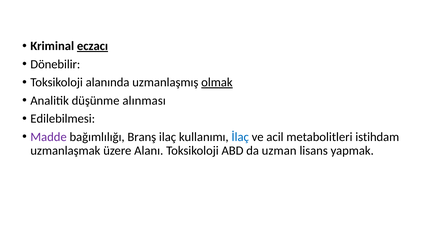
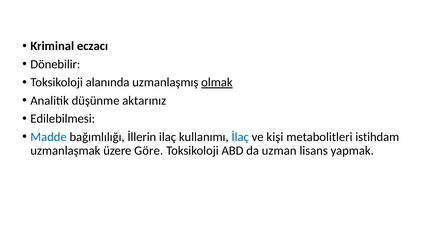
eczacı underline: present -> none (93, 46)
alınması: alınması -> aktarınız (144, 100)
Madde colour: purple -> blue (49, 137)
Branş: Branş -> İllerin (142, 137)
acil: acil -> kişi (275, 137)
Alanı: Alanı -> Göre (149, 150)
